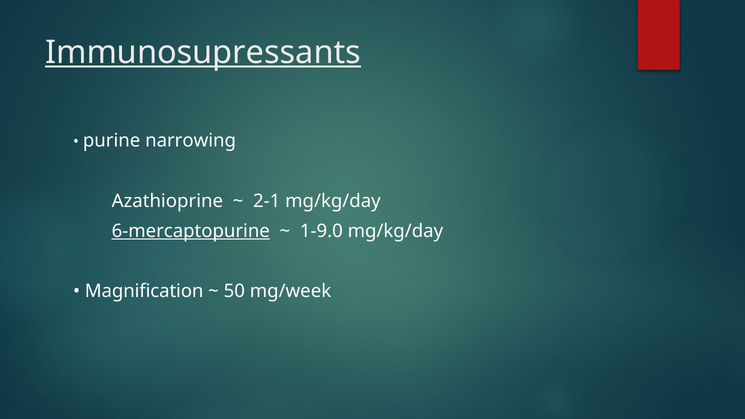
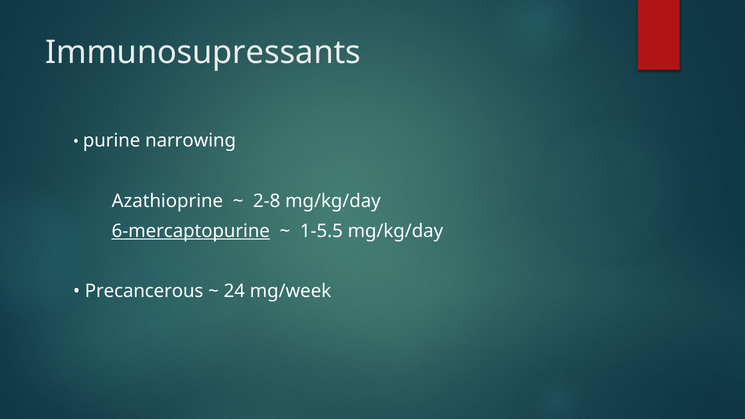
Immunosupressants underline: present -> none (203, 52)
2-1: 2-1 -> 2-8 (267, 201)
1-9.0: 1-9.0 -> 1-5.5 (321, 231)
Magnification: Magnification -> Precancerous (144, 291)
50: 50 -> 24 (234, 291)
